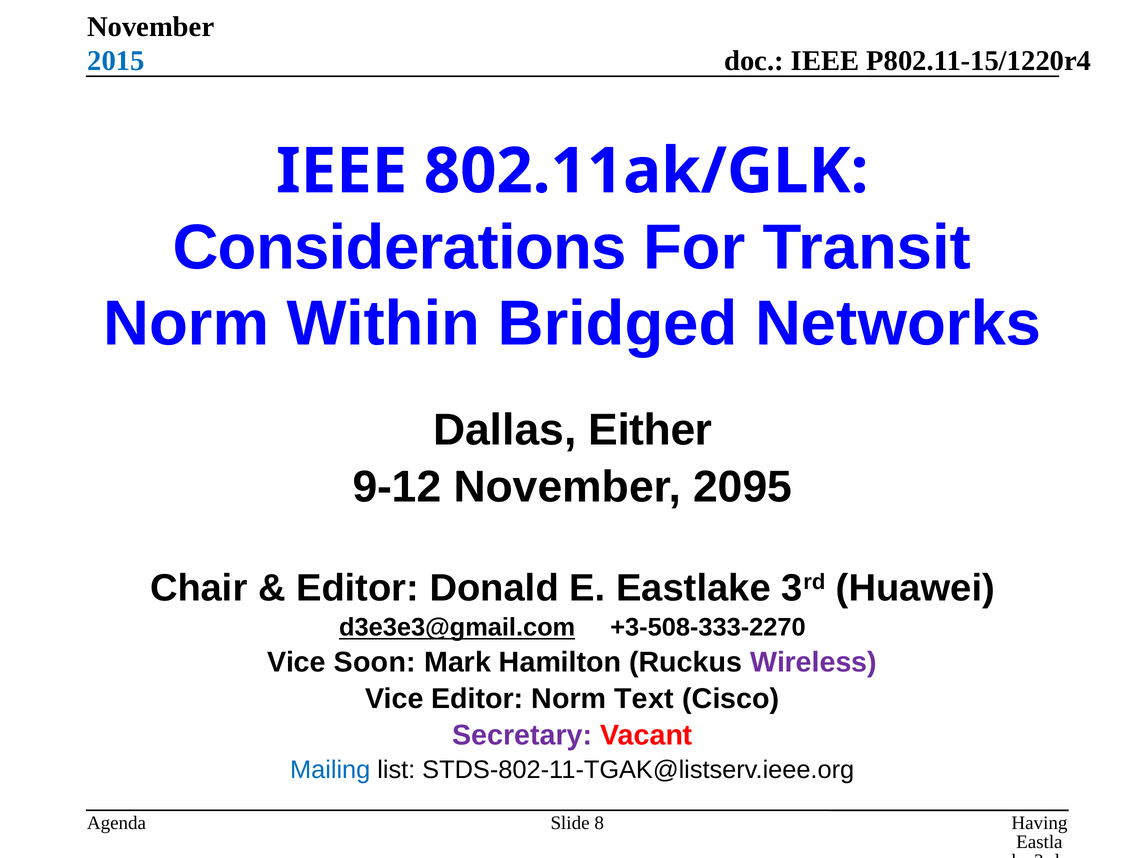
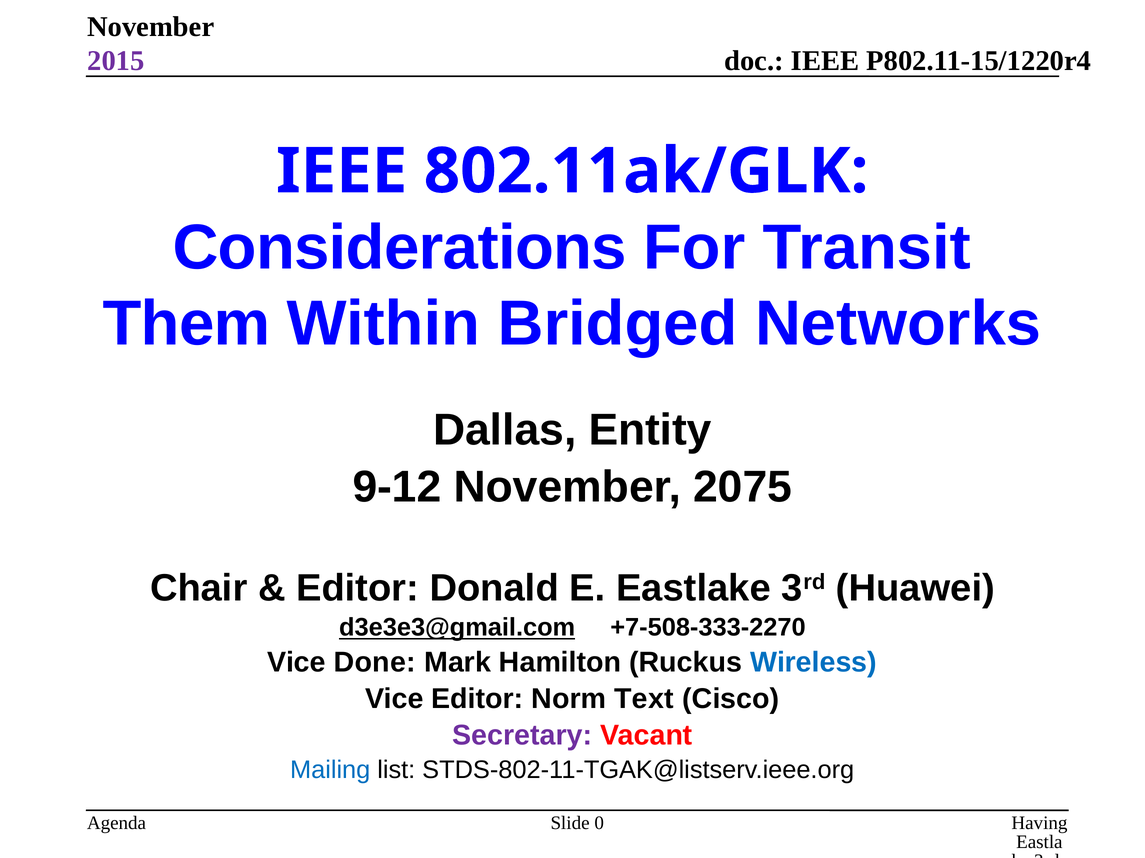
2015 colour: blue -> purple (116, 61)
Norm: Norm -> Them (186, 324)
Either: Either -> Entity (650, 430)
2095: 2095 -> 2075 (743, 487)
+3-508-333-2270: +3-508-333-2270 -> +7-508-333-2270 (708, 628)
Soon: Soon -> Done (375, 663)
Wireless colour: purple -> blue (813, 663)
8: 8 -> 0 (599, 824)
